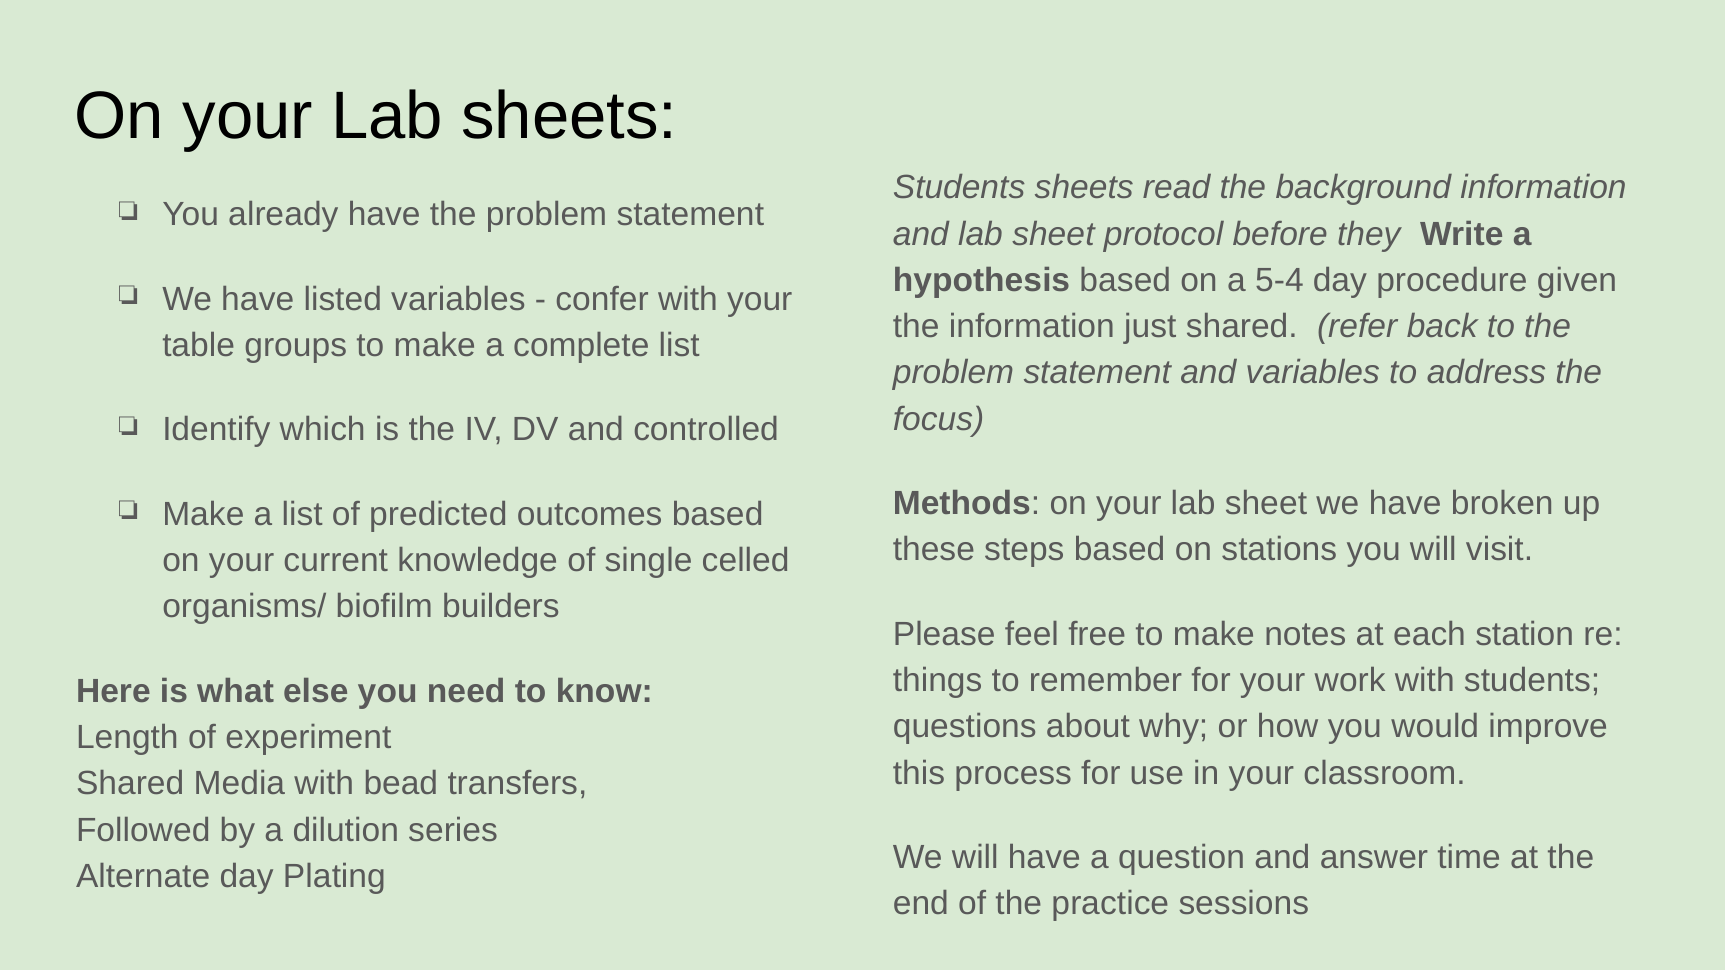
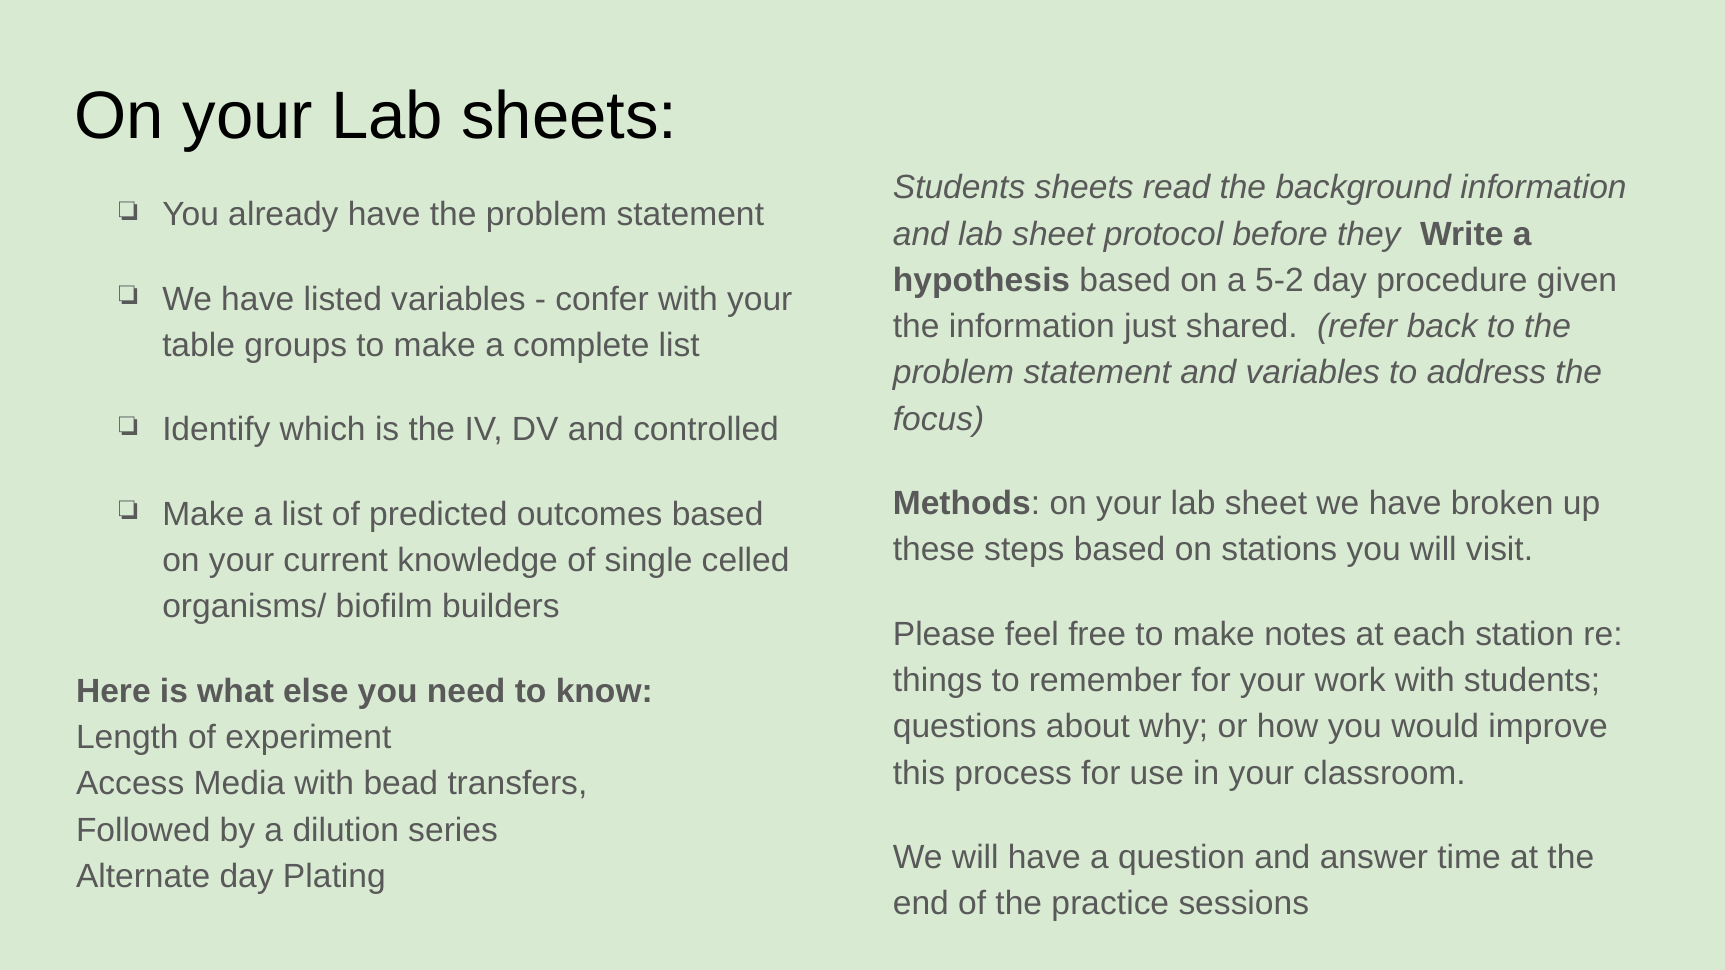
5-4: 5-4 -> 5-2 (1279, 280)
Shared: Shared -> Access (130, 784)
